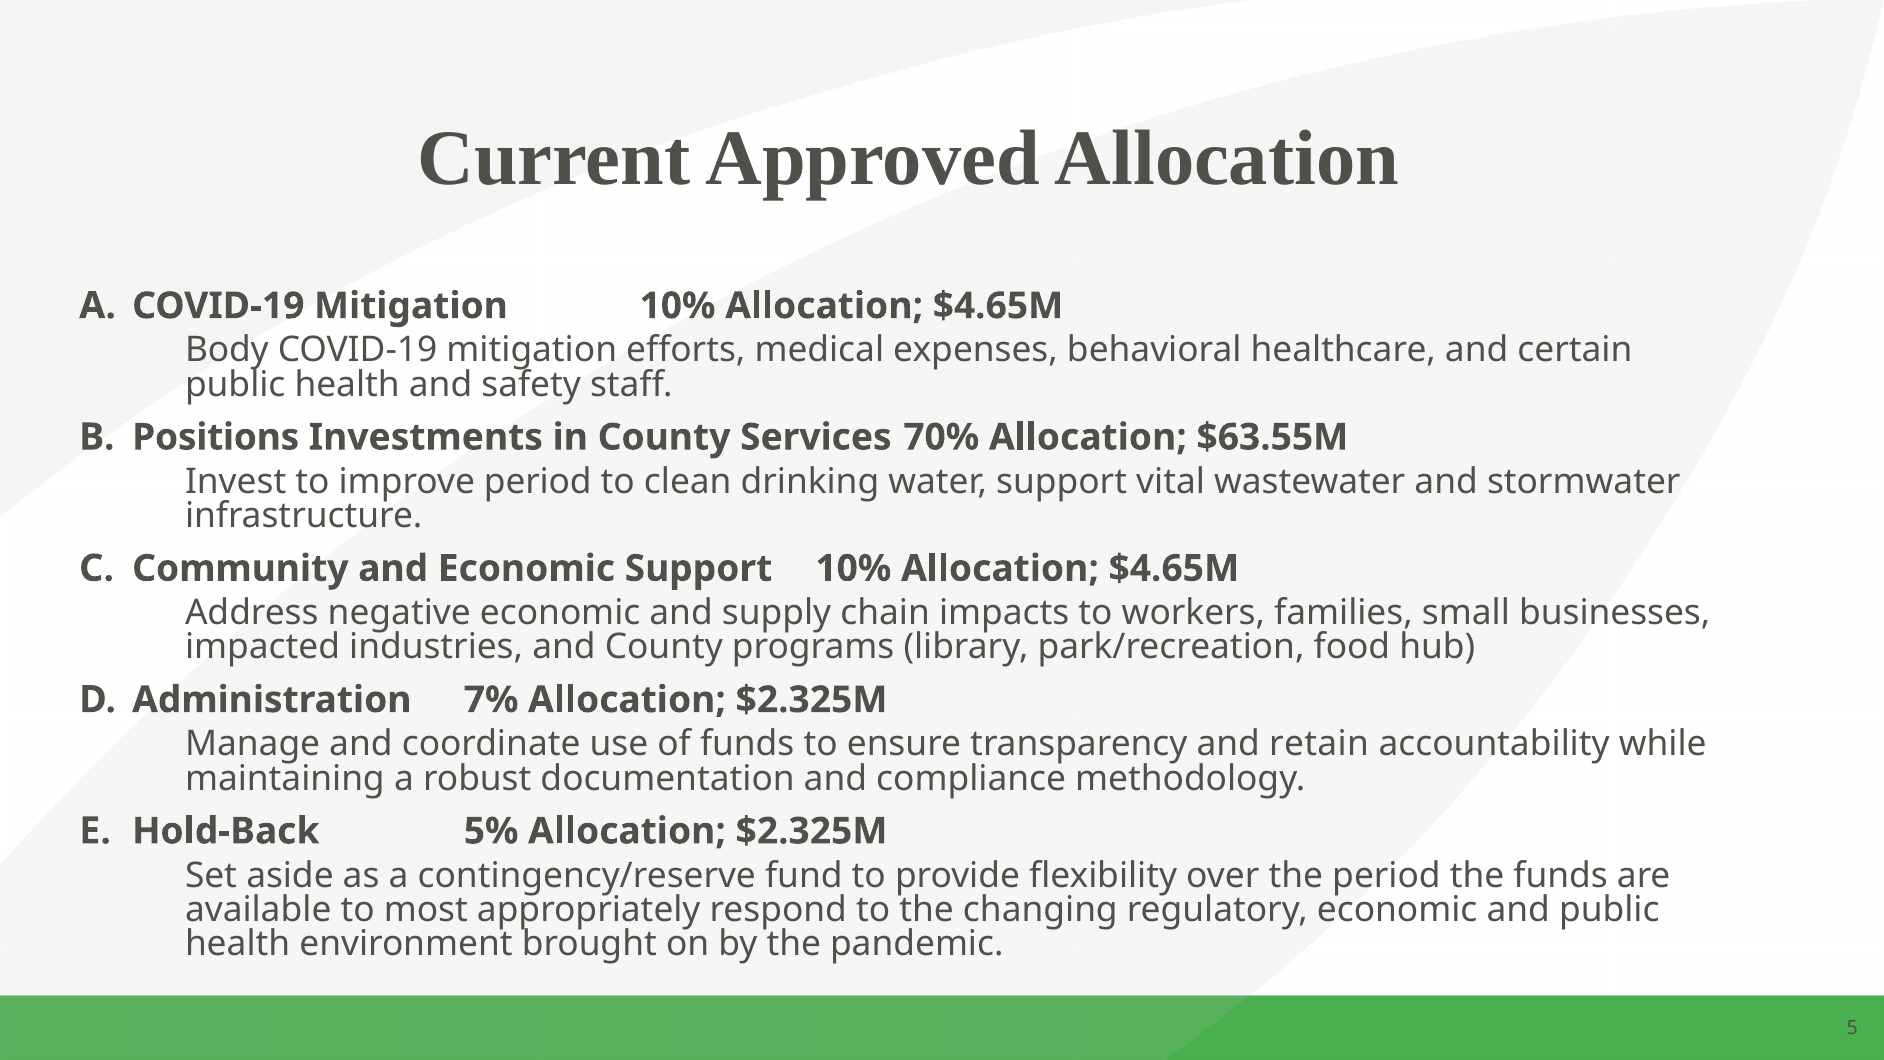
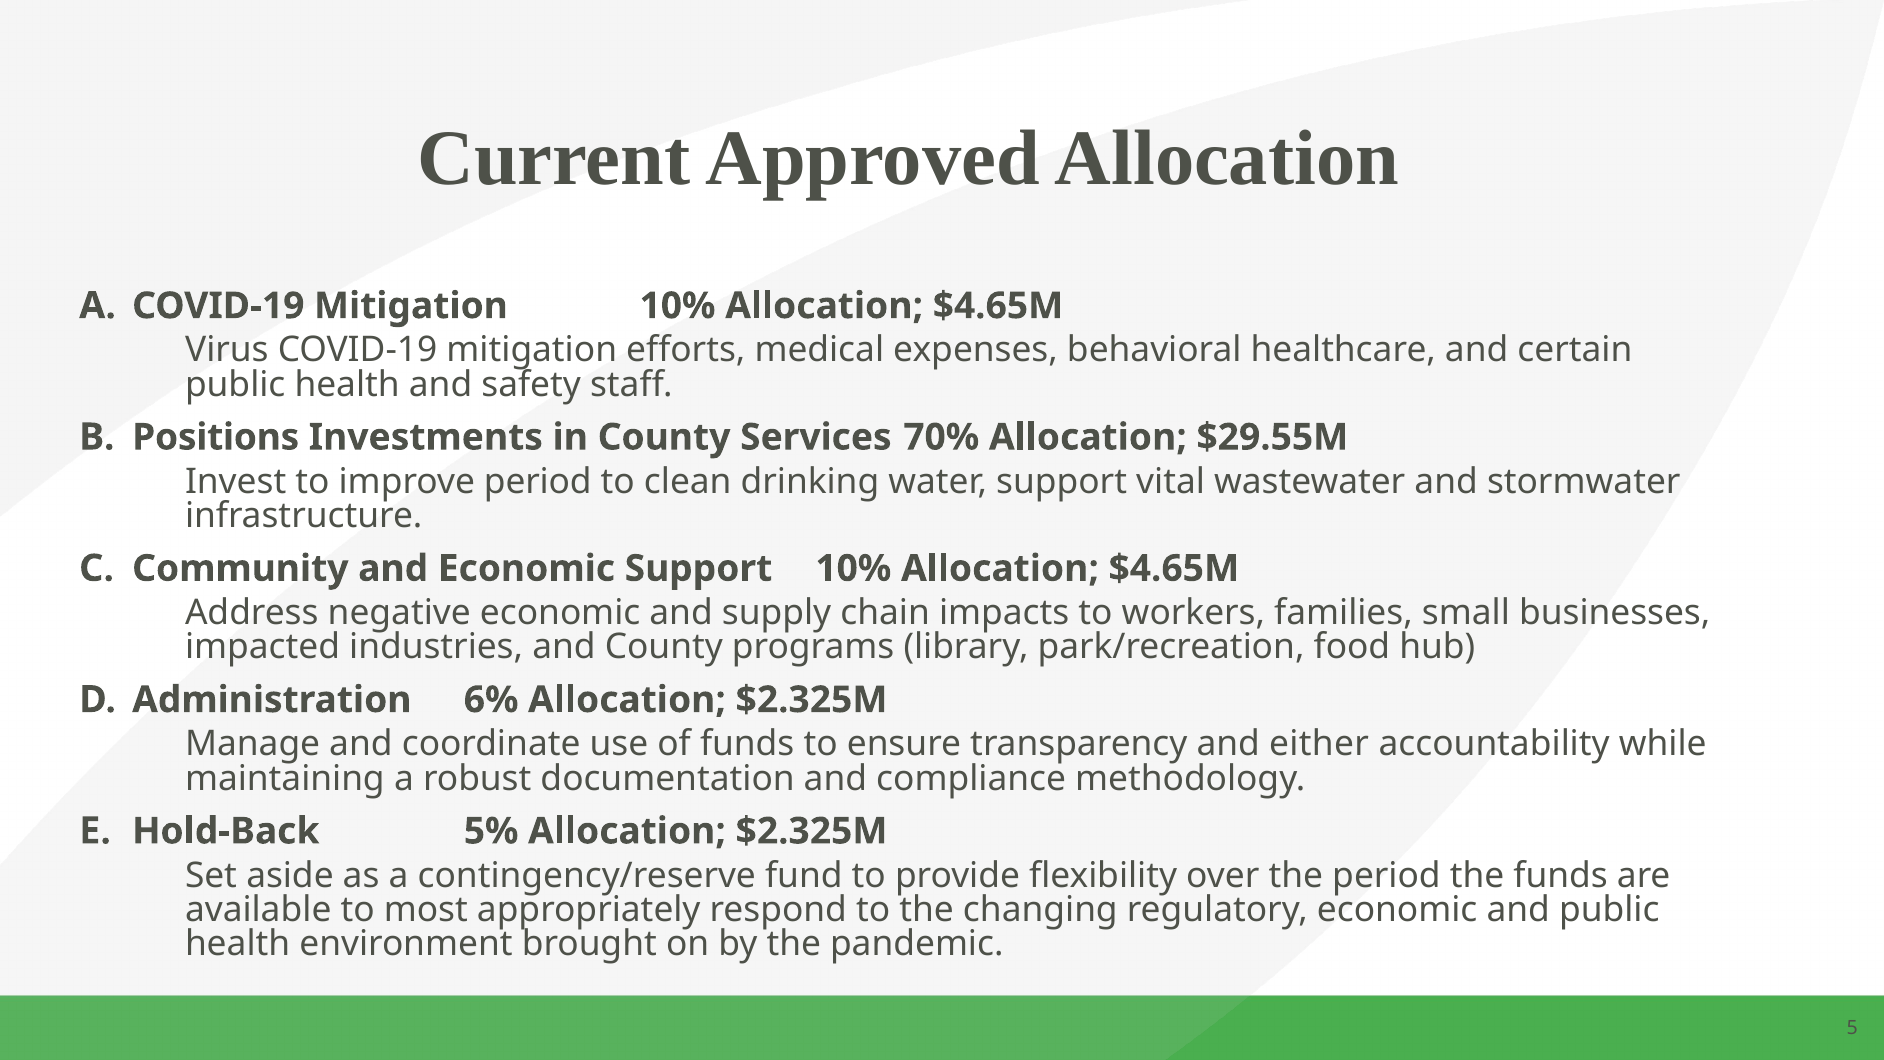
Body: Body -> Virus (227, 350)
$63.55M: $63.55M -> $29.55M (1272, 437)
7%: 7% -> 6% (491, 700)
retain: retain -> either (1319, 744)
